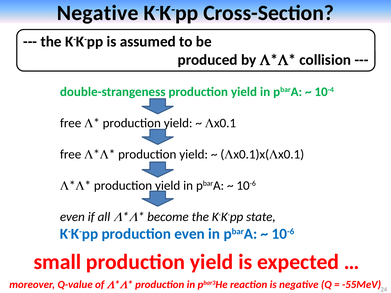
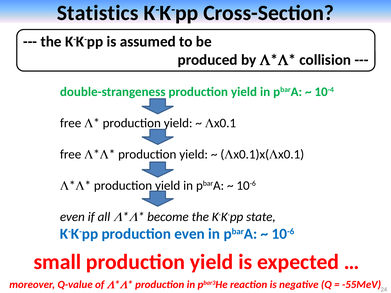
Negative: Negative -> Statistics (98, 13)
